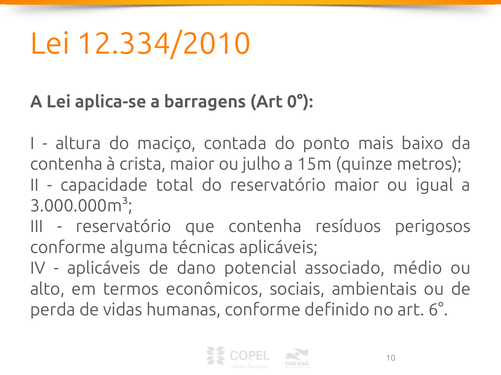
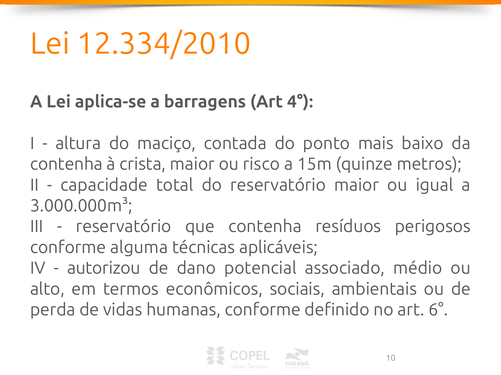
0°: 0° -> 4° (300, 102)
julho: julho -> risco (261, 164)
aplicáveis: aplicáveis -> autorizou (104, 269)
